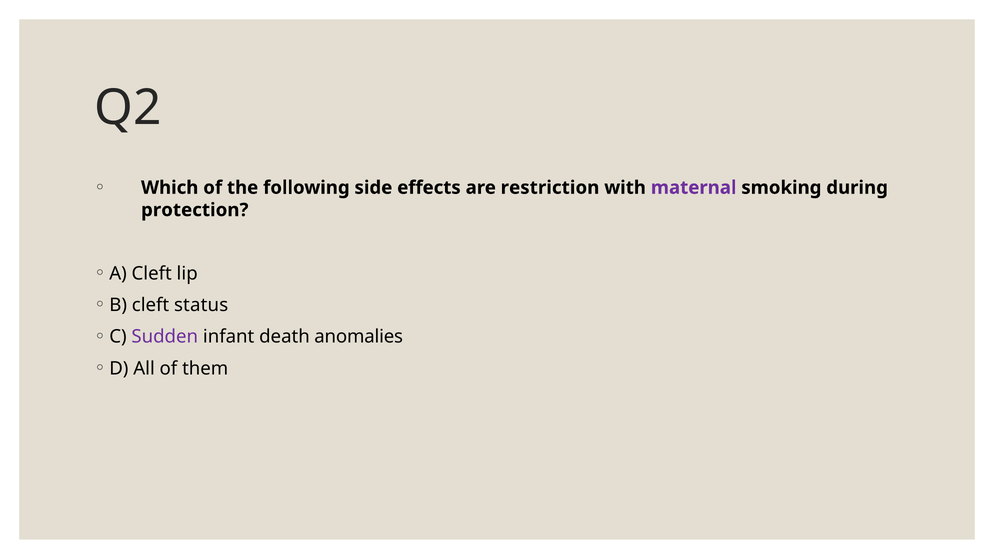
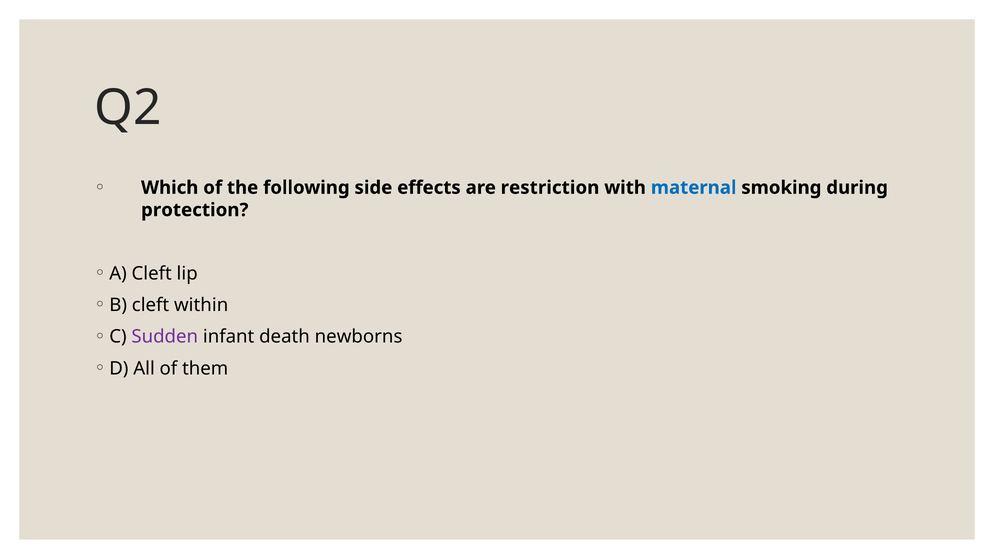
maternal colour: purple -> blue (694, 188)
status: status -> within (201, 305)
anomalies: anomalies -> newborns (359, 337)
